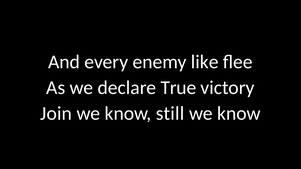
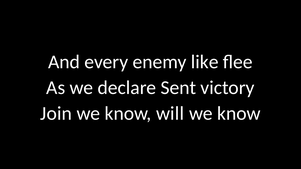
True: True -> Sent (178, 88)
still: still -> will (170, 114)
